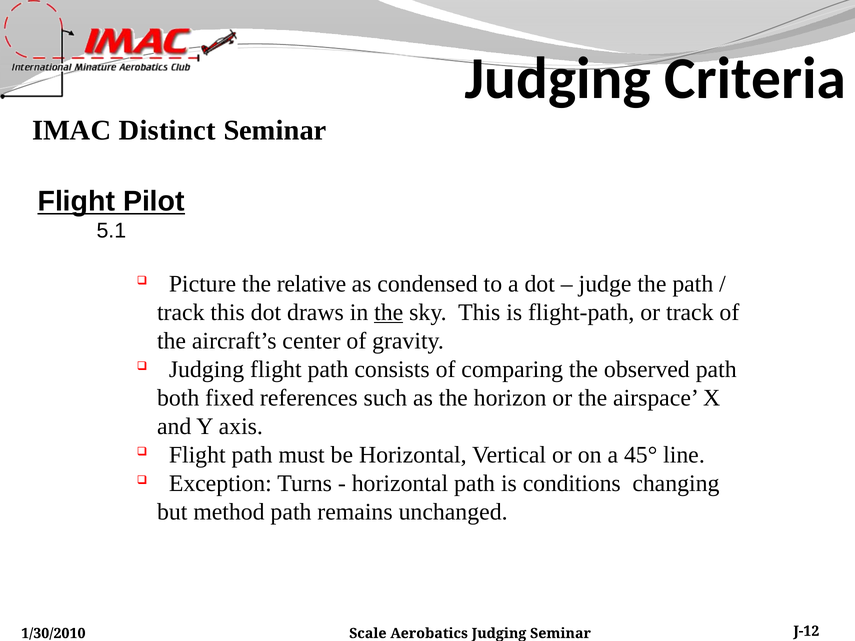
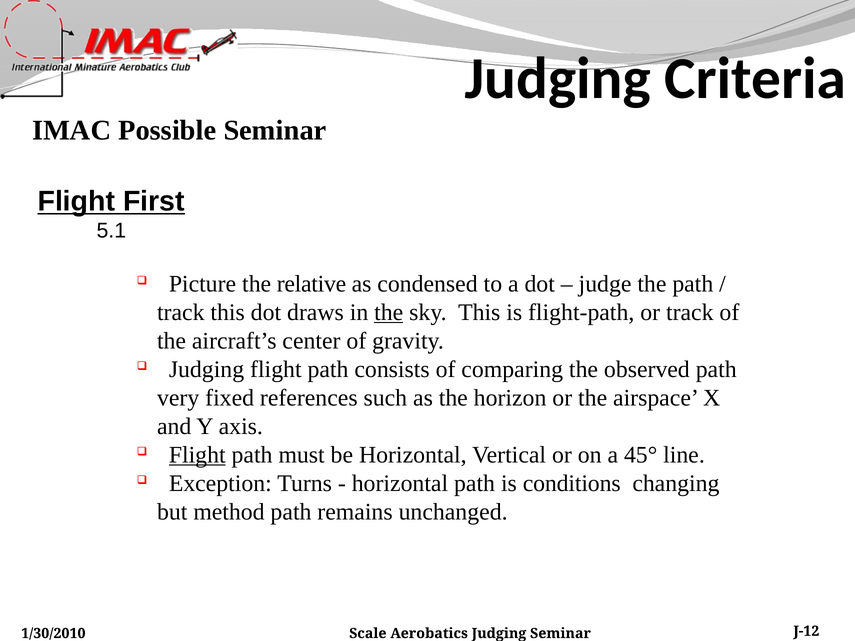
Distinct: Distinct -> Possible (167, 130)
Pilot: Pilot -> First (154, 201)
both: both -> very (178, 398)
Flight underline: none -> present (197, 455)
